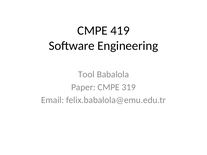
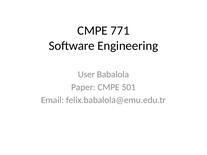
419: 419 -> 771 (120, 31)
Tool: Tool -> User (86, 74)
319: 319 -> 501 (129, 87)
